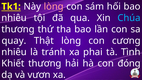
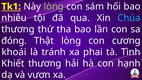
lòng colour: pink -> light green (54, 7)
quay: quay -> đóng (14, 41)
nhiêu: nhiêu -> khoái (14, 52)
đóng: đóng -> hạnh (129, 63)
